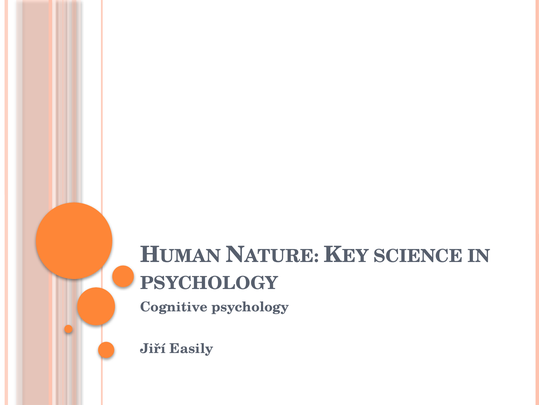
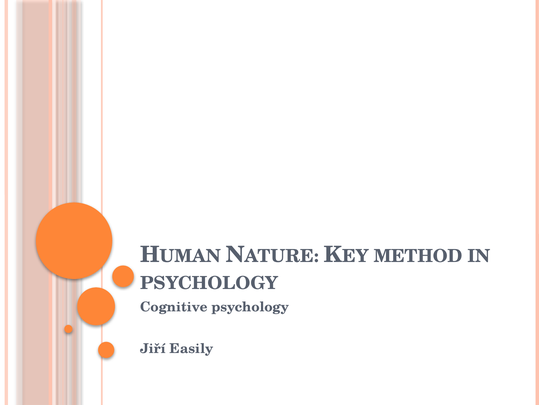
SCIENCE: SCIENCE -> METHOD (418, 256)
